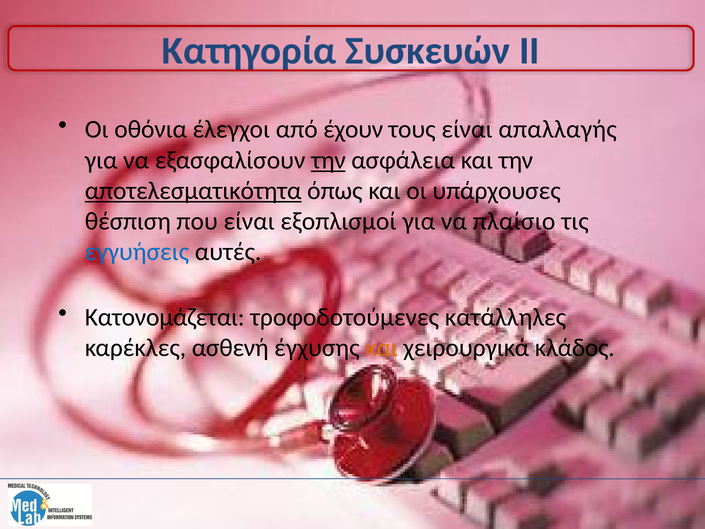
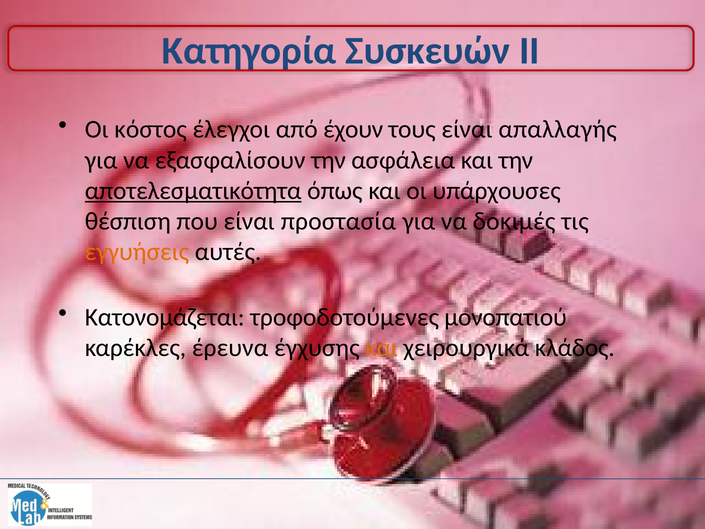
οθόνια: οθόνια -> κόστος (151, 129)
την underline: present -> none (329, 160)
εξοπλισμοί: εξοπλισμοί -> προστασία (338, 221)
πλαίσιο: πλαίσιο -> δοκιμές (514, 221)
εγγυήσεις colour: blue -> orange (137, 252)
κατάλληλες: κατάλληλες -> μονοπατιού (506, 317)
ασθενή: ασθενή -> έρευνα (230, 348)
